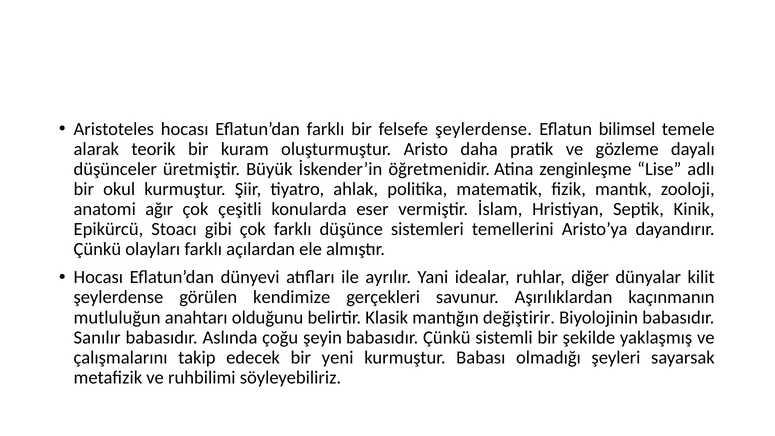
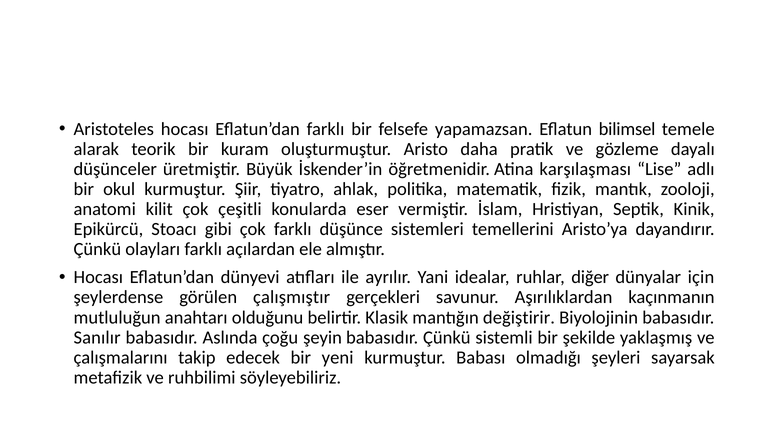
felsefe şeylerdense: şeylerdense -> yapamazsan (484, 129)
zenginleşme: zenginleşme -> karşılaşması (585, 169)
ağır: ağır -> kilit (159, 209)
kilit: kilit -> için (701, 277)
kendimize: kendimize -> çalışmıştır (292, 297)
